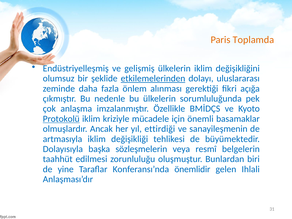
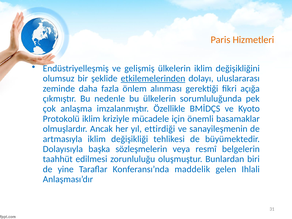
Toplamda: Toplamda -> Hizmetleri (253, 40)
Protokolü underline: present -> none (61, 119)
önemlidir: önemlidir -> maddelik (192, 169)
